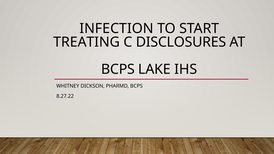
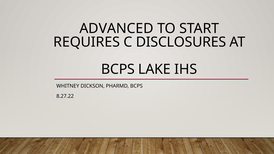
INFECTION: INFECTION -> ADVANCED (116, 29)
TREATING: TREATING -> REQUIRES (87, 42)
